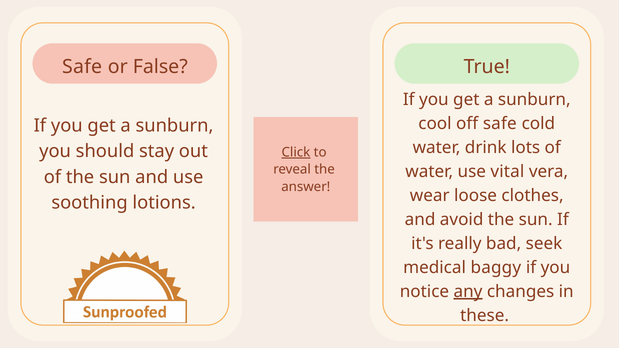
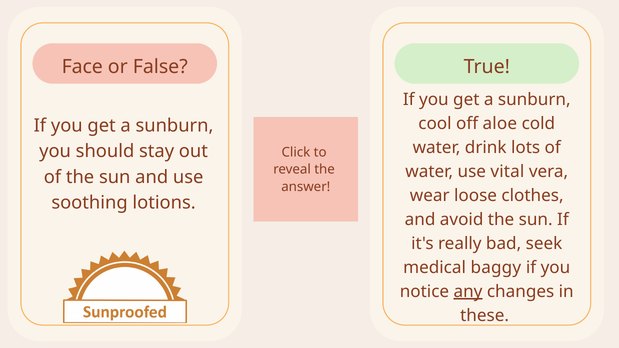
Safe: Safe -> Face (82, 67)
off safe: safe -> aloe (500, 124)
Click underline: present -> none (296, 152)
